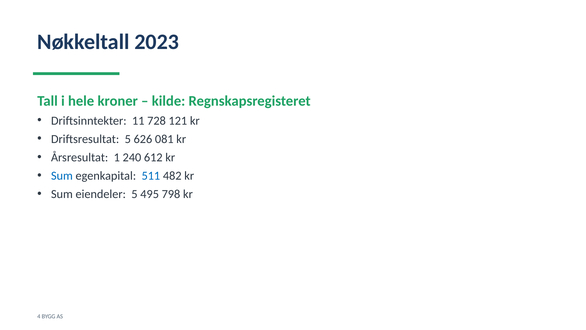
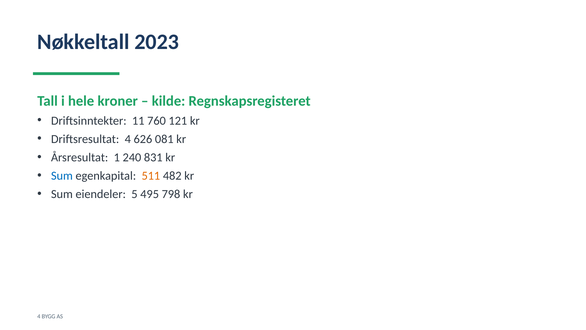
728: 728 -> 760 (157, 120)
Driftsresultat 5: 5 -> 4 (128, 139)
612: 612 -> 831 (153, 157)
511 colour: blue -> orange (151, 175)
